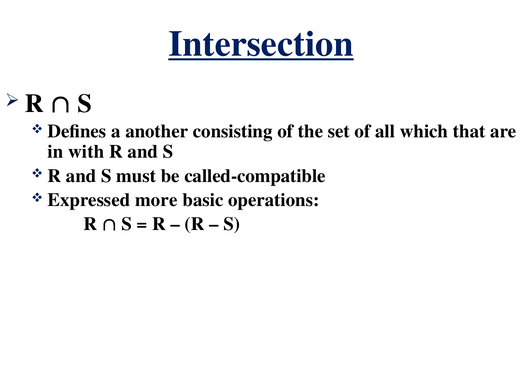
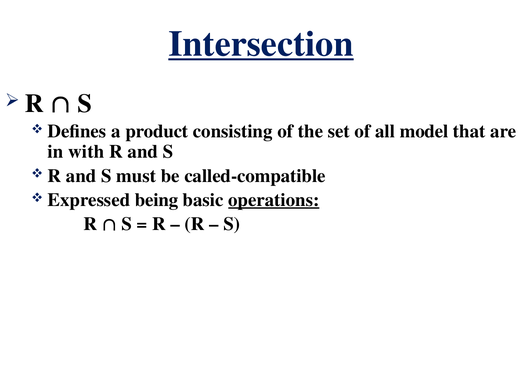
another: another -> product (157, 132)
which: which -> model (424, 132)
more: more -> being (156, 200)
operations underline: none -> present (274, 200)
